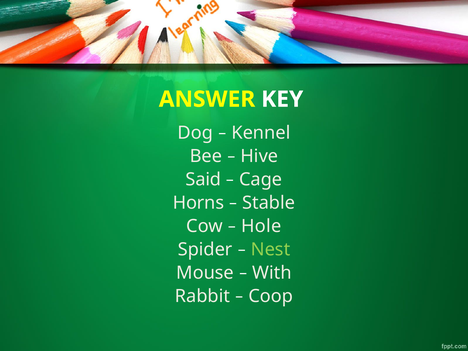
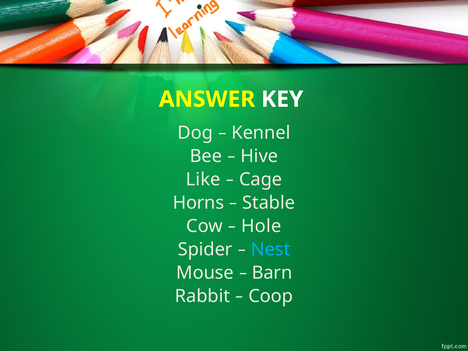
Said: Said -> Like (203, 179)
Nest colour: light green -> light blue (271, 249)
With: With -> Barn (272, 273)
